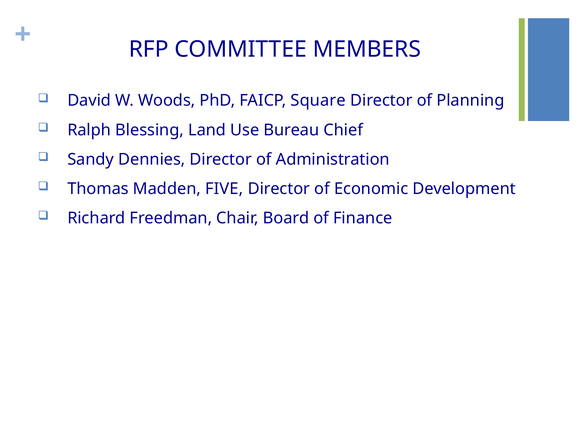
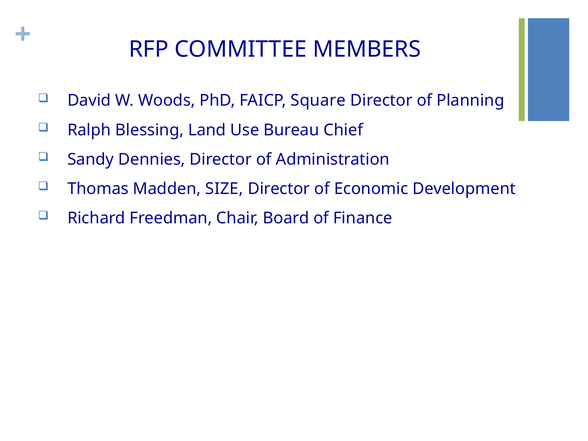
FIVE: FIVE -> SIZE (224, 189)
